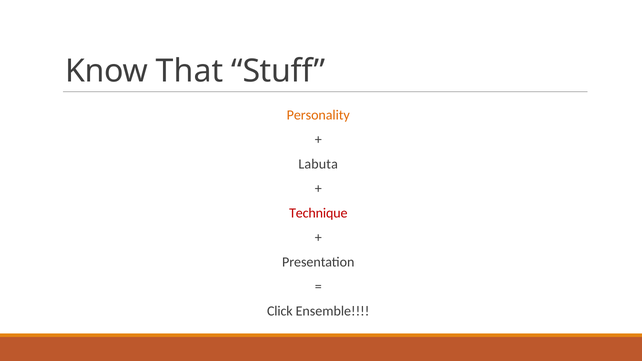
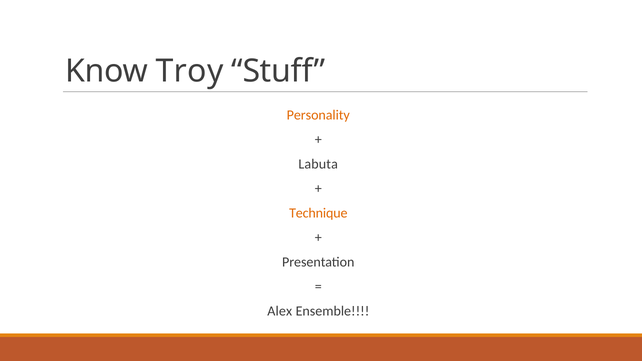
That: That -> Troy (190, 71)
Technique colour: red -> orange (318, 213)
Click: Click -> Alex (280, 311)
